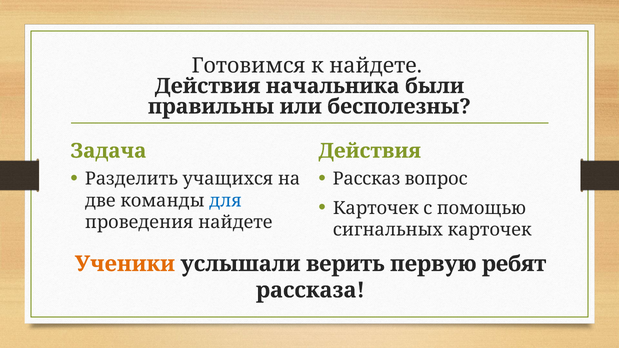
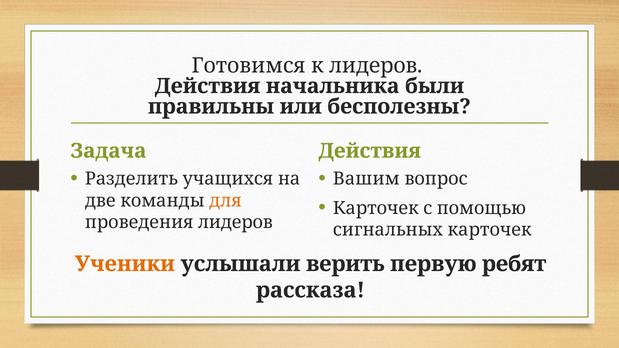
к найдете: найдете -> лидеров (376, 66)
Рассказ: Рассказ -> Вашим (366, 179)
для colour: blue -> orange (225, 201)
проведения найдете: найдете -> лидеров (235, 222)
